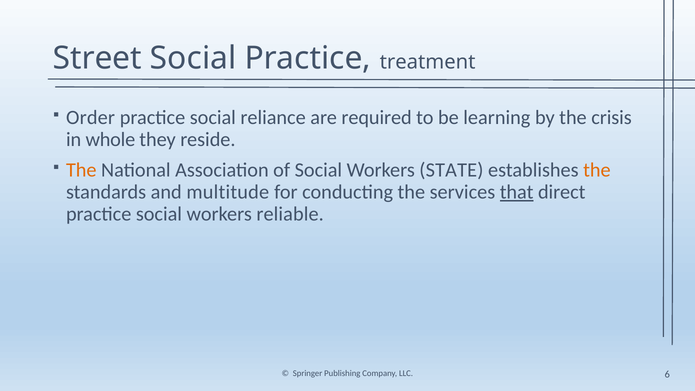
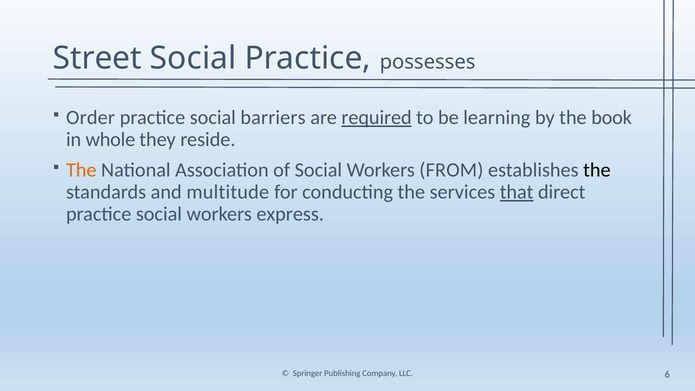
treatment: treatment -> possesses (428, 62)
reliance: reliance -> barriers (273, 118)
required underline: none -> present (377, 118)
crisis: crisis -> book (612, 118)
STATE: STATE -> FROM (451, 170)
the colour: orange -> black (597, 170)
reliable: reliable -> express (290, 214)
